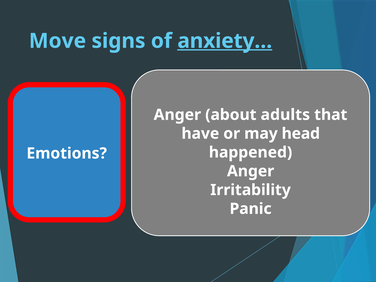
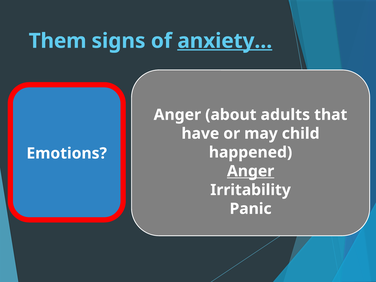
Move: Move -> Them (58, 41)
head: head -> child (301, 134)
Anger underline: none -> present (251, 171)
